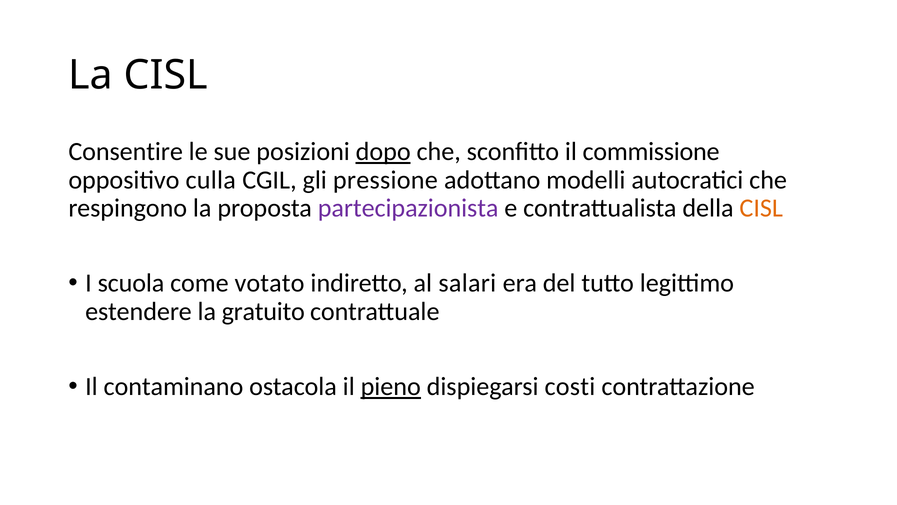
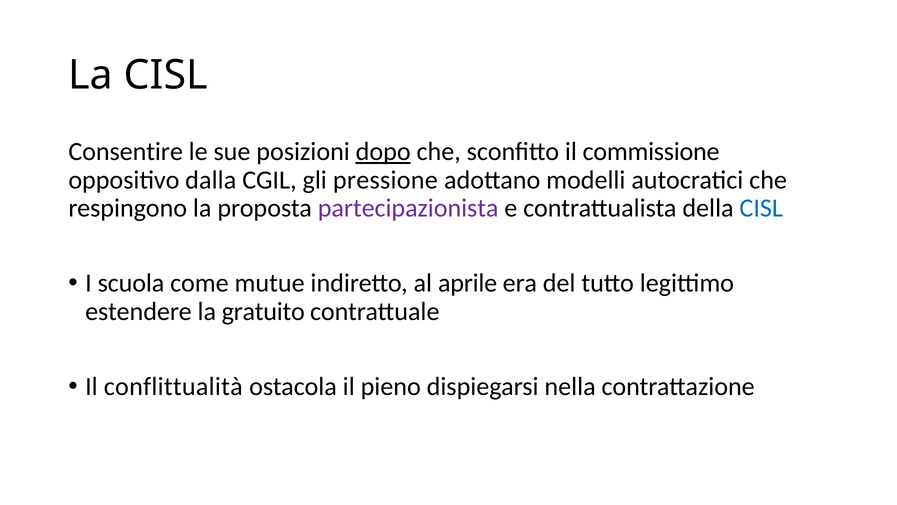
culla: culla -> dalla (211, 180)
CISL colour: orange -> blue (761, 208)
votato: votato -> mutue (270, 283)
salari: salari -> aprile (468, 283)
contaminano: contaminano -> conflittualità (173, 386)
pieno underline: present -> none (391, 386)
costi: costi -> nella (570, 386)
